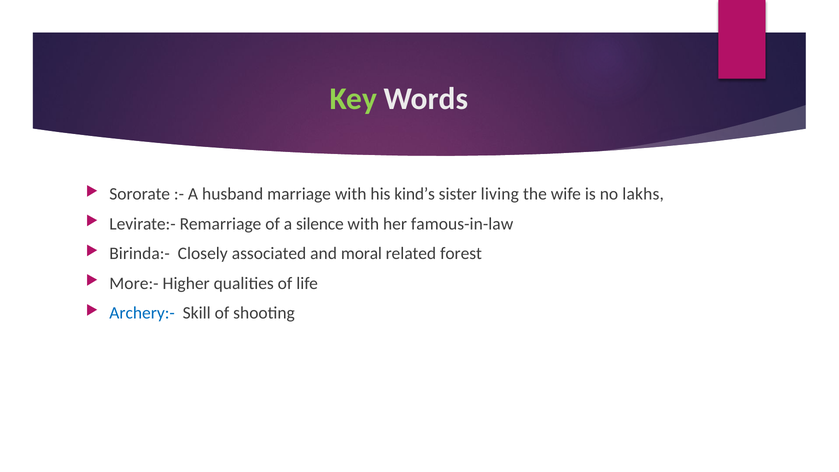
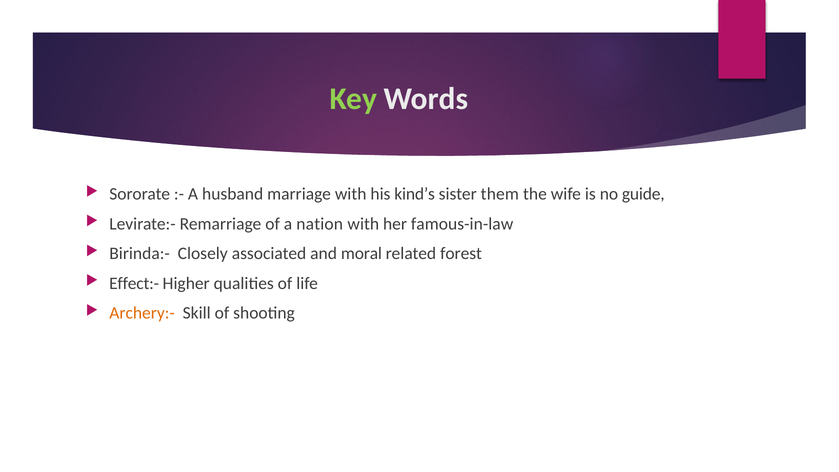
living: living -> them (500, 194)
lakhs: lakhs -> guide (643, 194)
silence: silence -> nation (320, 224)
More:-: More:- -> Effect:- (134, 283)
Archery:- colour: blue -> orange (142, 313)
